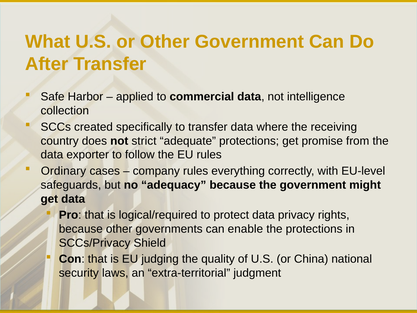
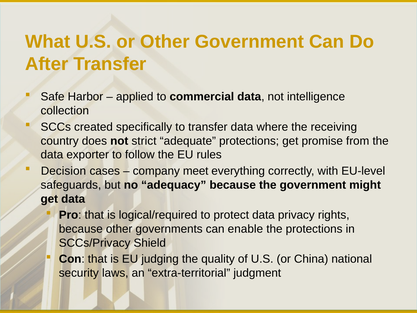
Ordinary: Ordinary -> Decision (63, 171)
company rules: rules -> meet (196, 171)
